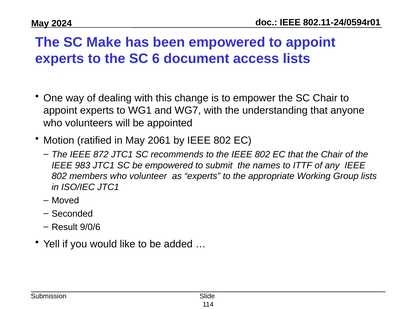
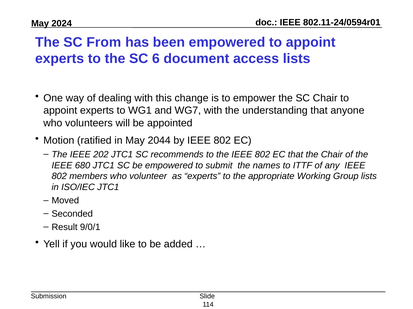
Make: Make -> From (104, 42)
2061: 2061 -> 2044 (159, 141)
872: 872 -> 202 (101, 155)
983: 983 -> 680 (83, 166)
9/0/6: 9/0/6 -> 9/0/1 (90, 228)
